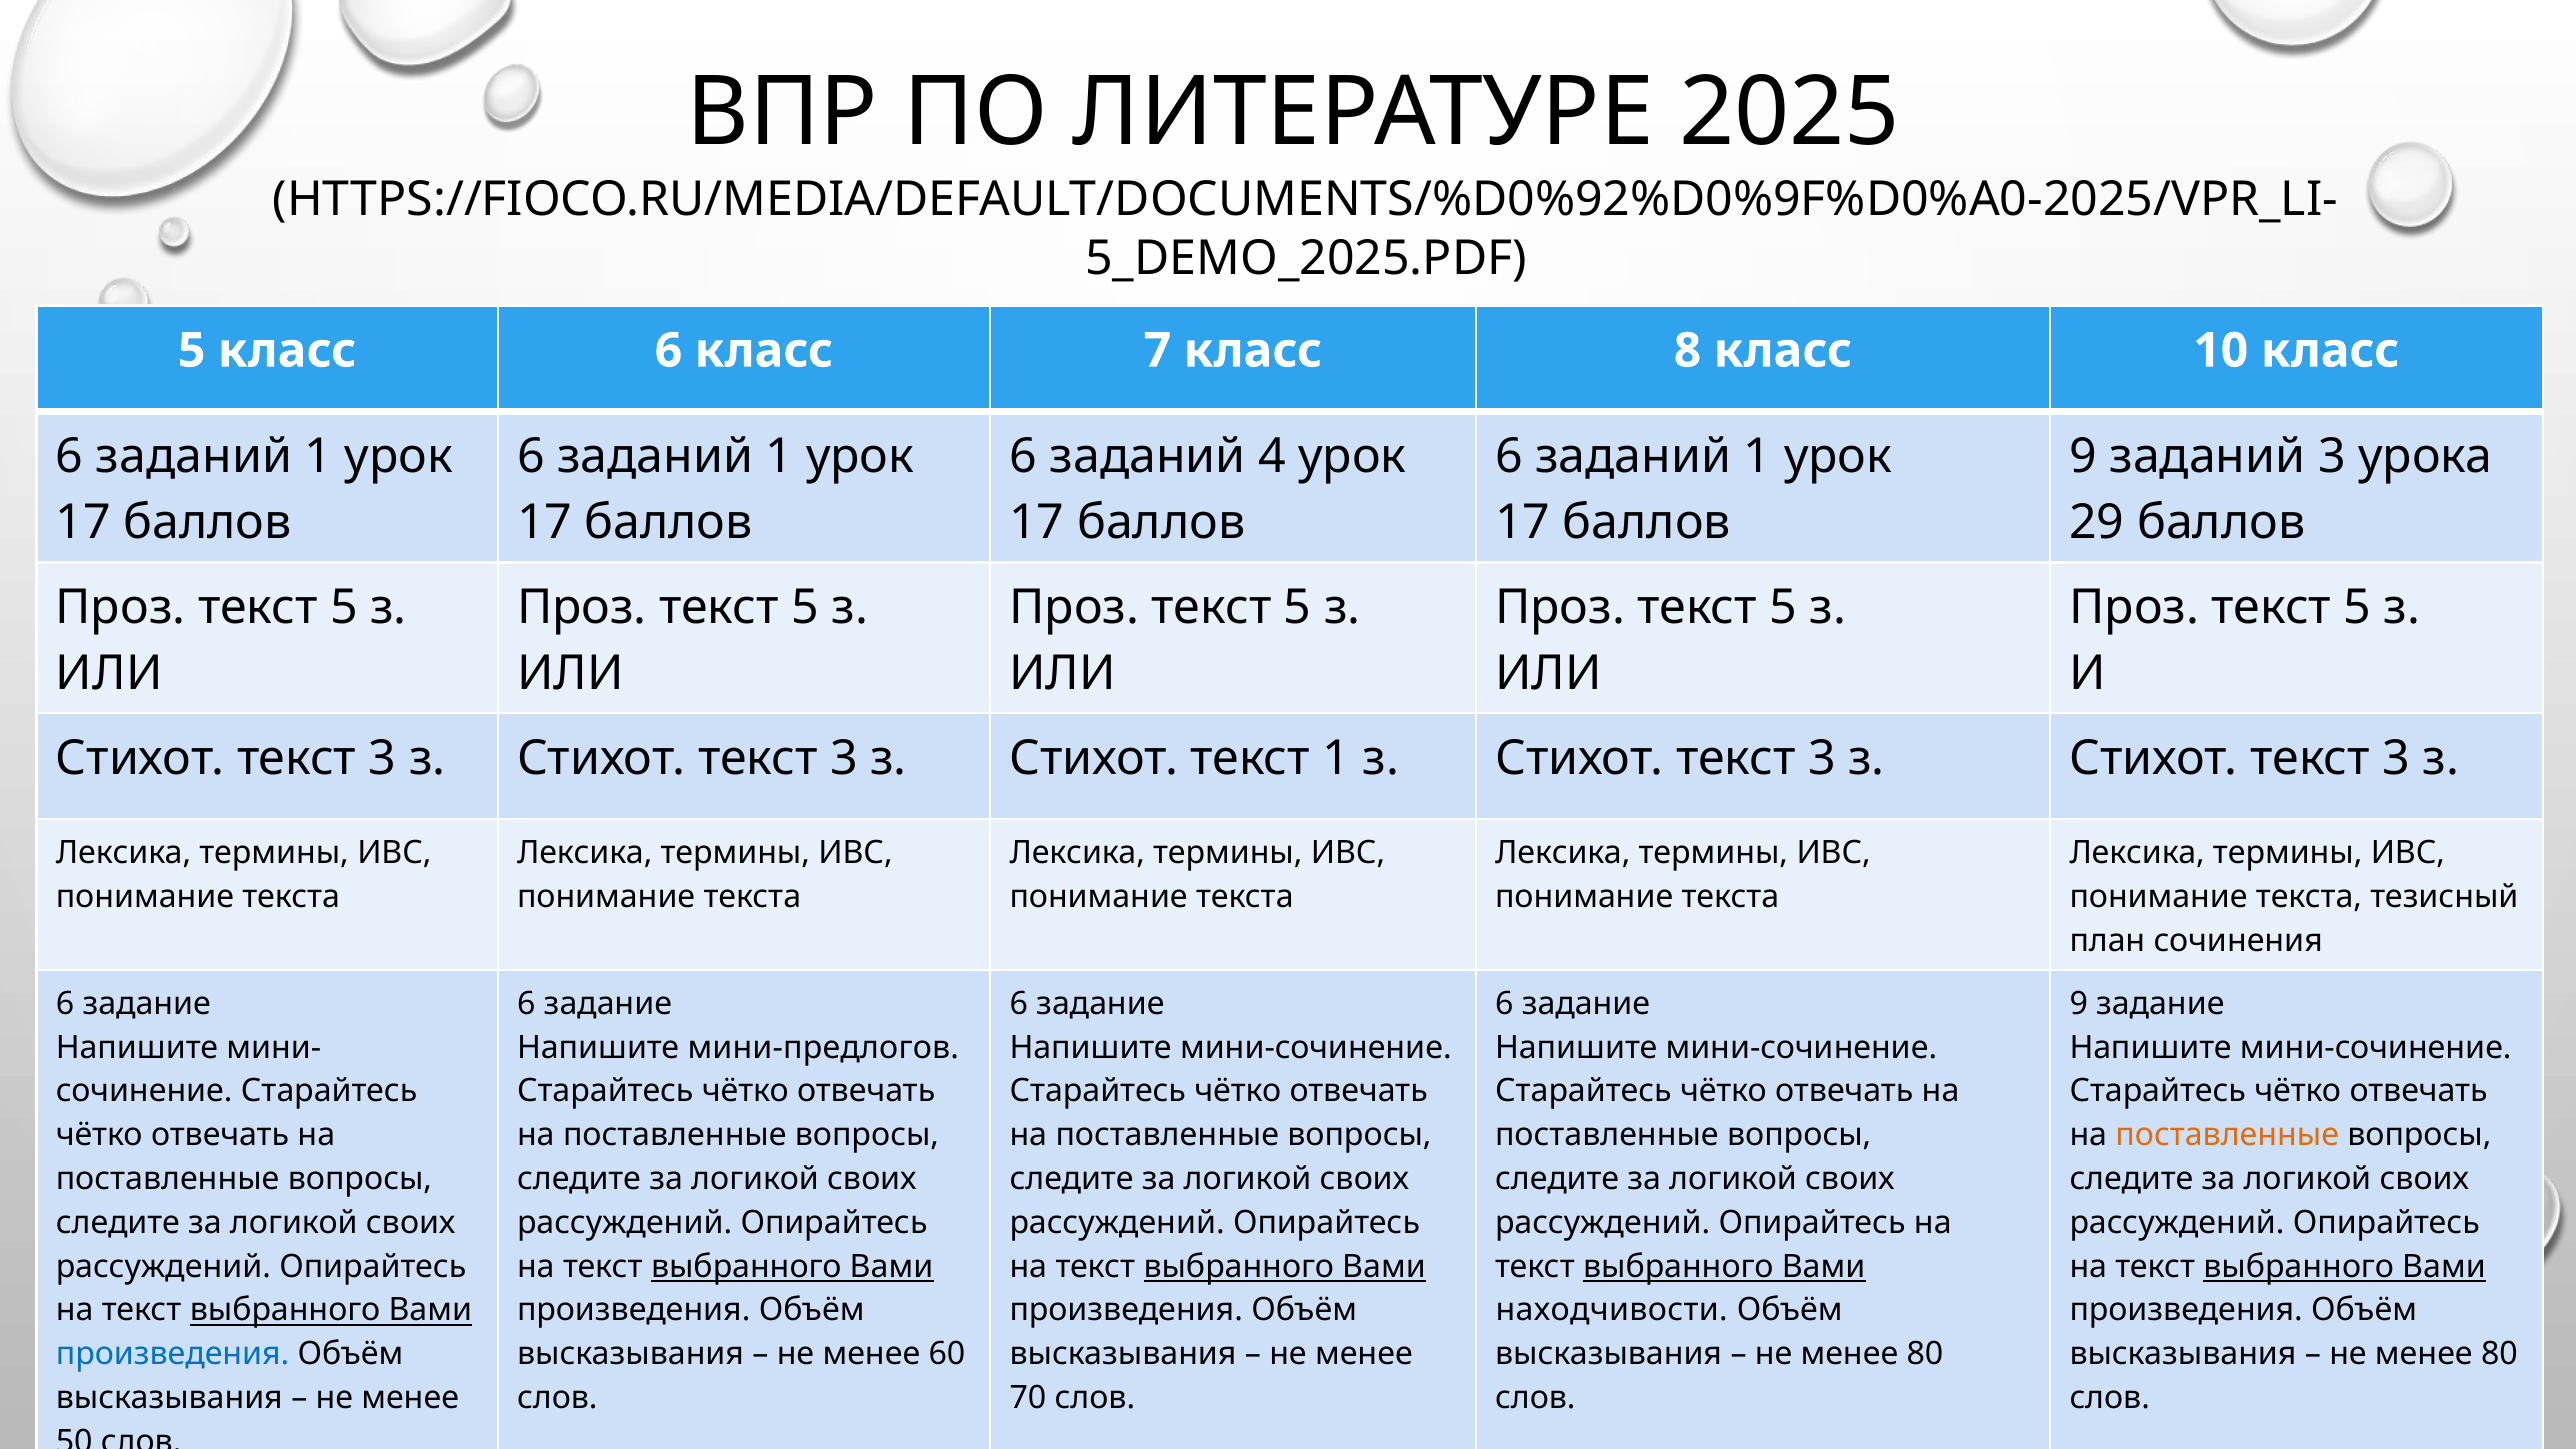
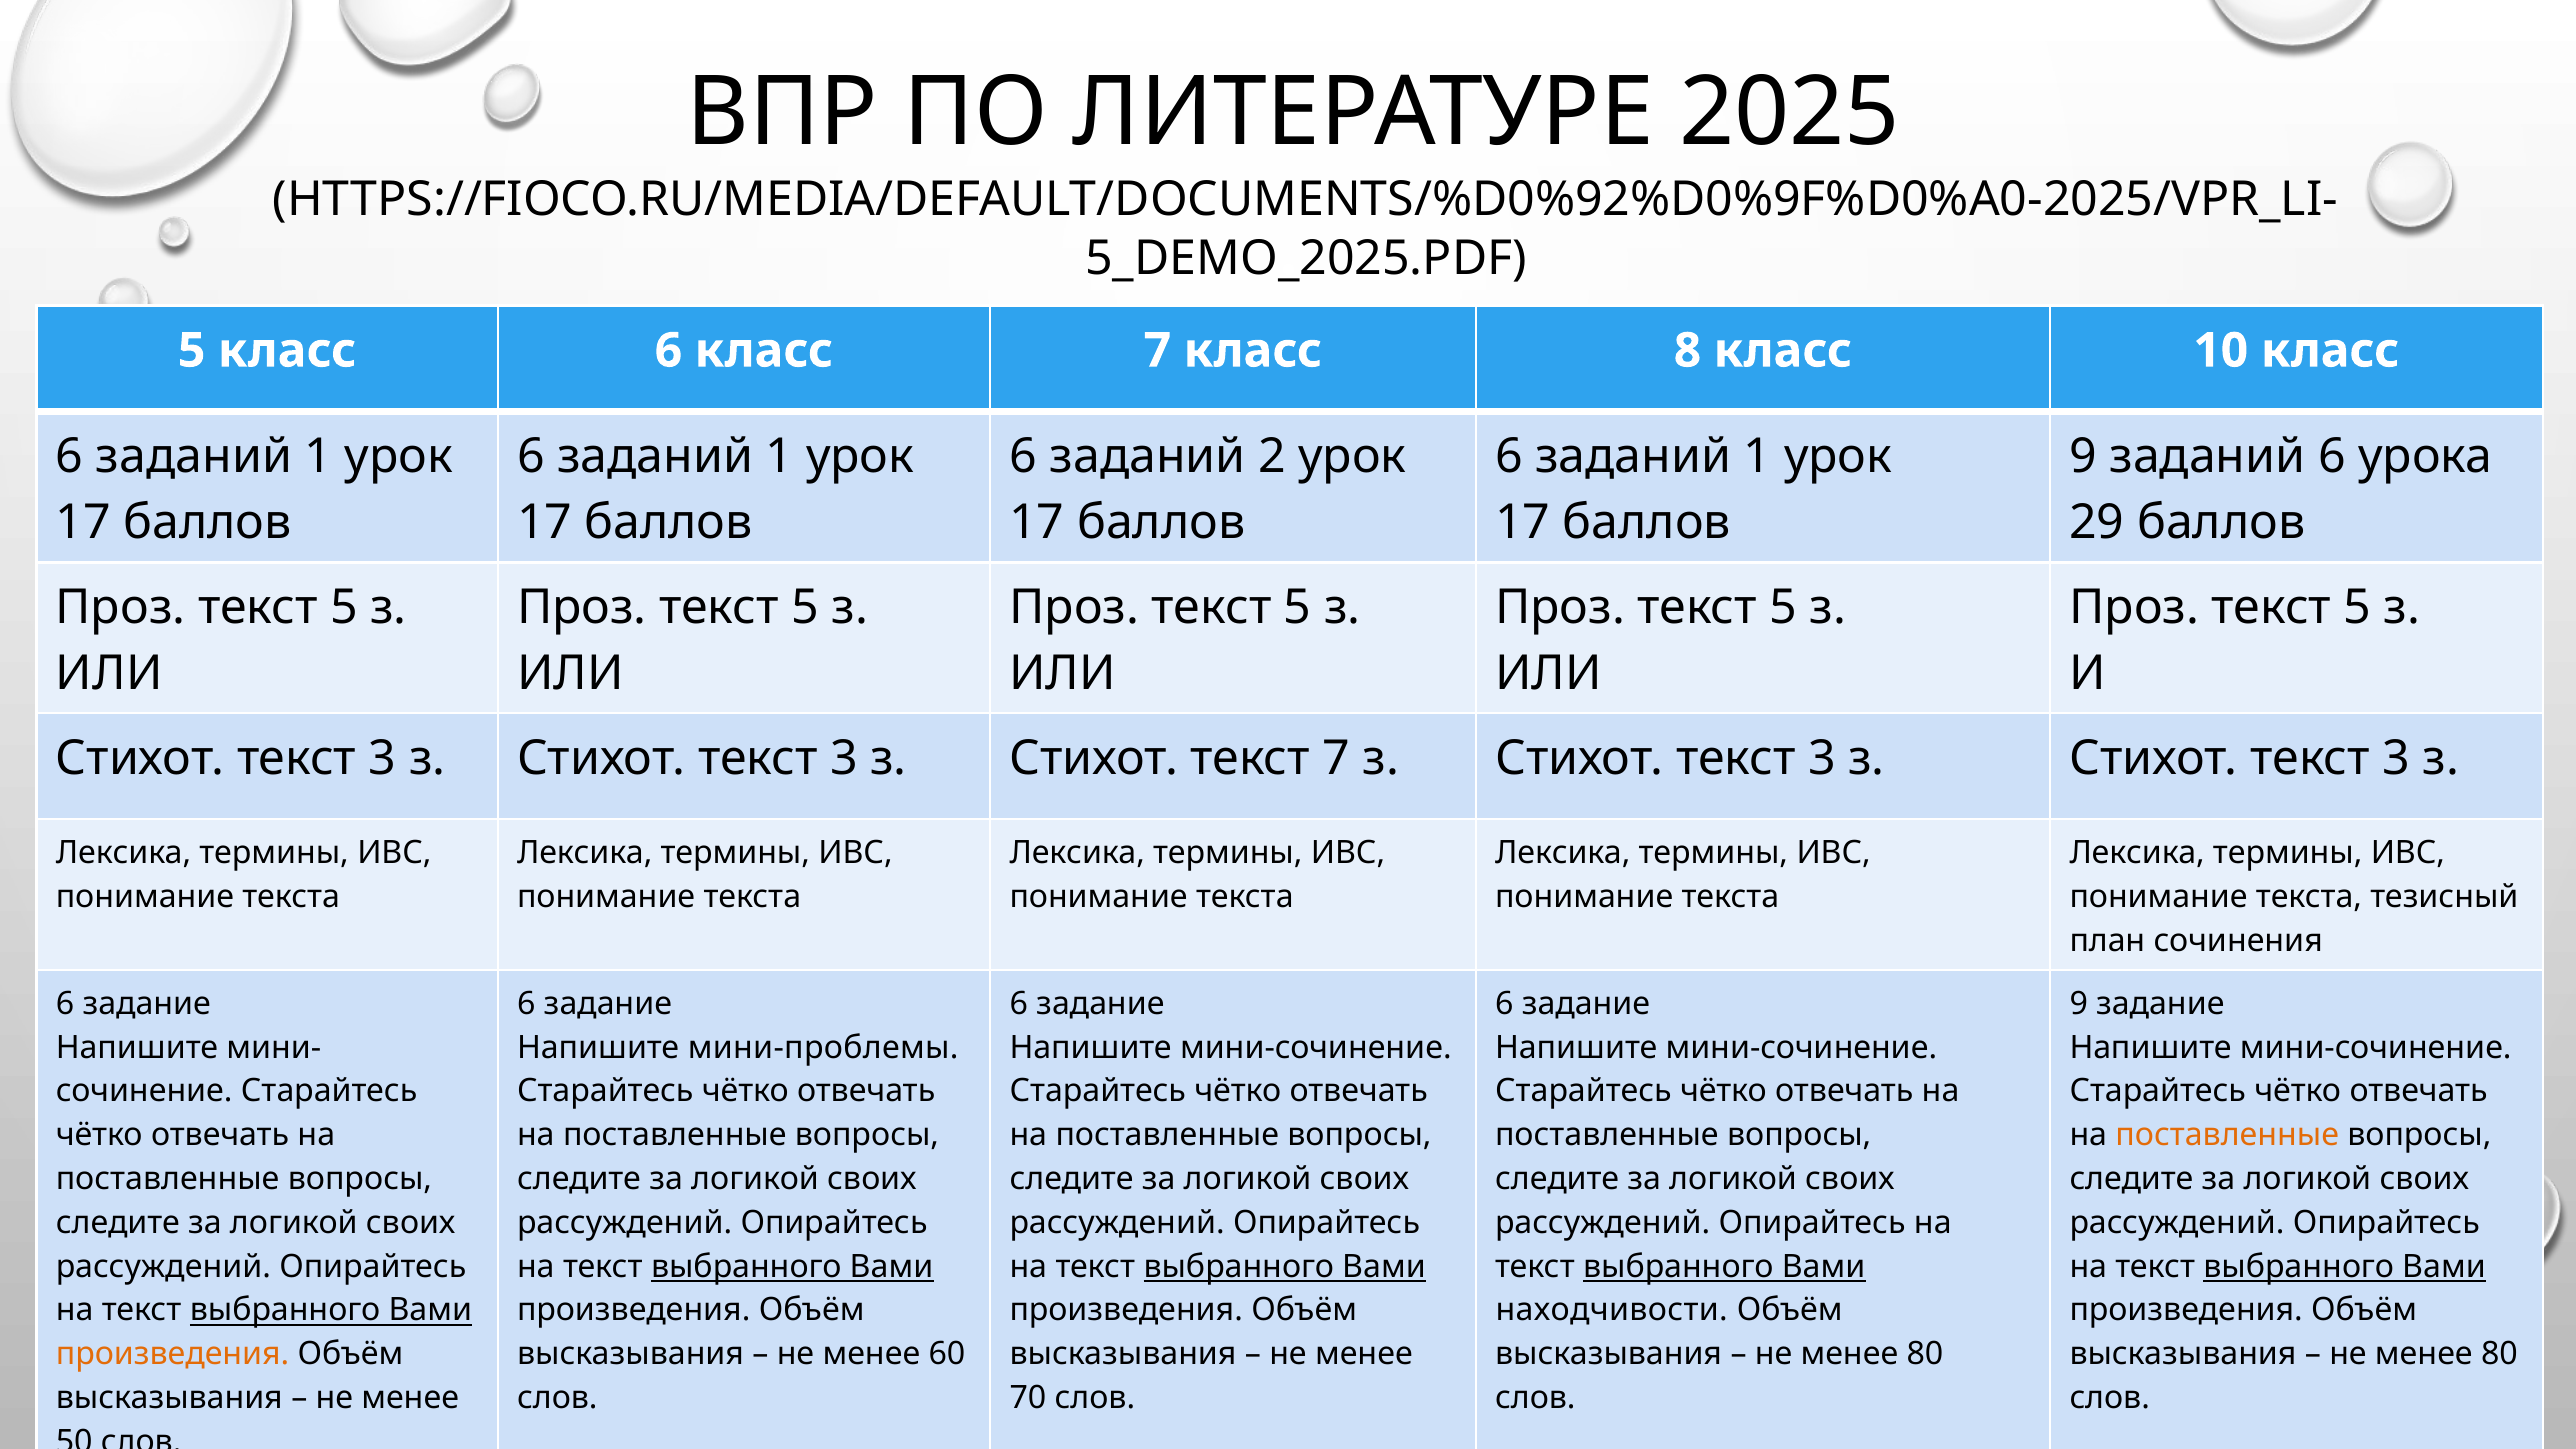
4: 4 -> 2 (1272, 457)
заданий 3: 3 -> 6 (2332, 457)
текст 1: 1 -> 7 (1336, 758)
мини-предлогов: мини-предлогов -> мини-проблемы (823, 1047)
произведения colour: blue -> orange (173, 1354)
